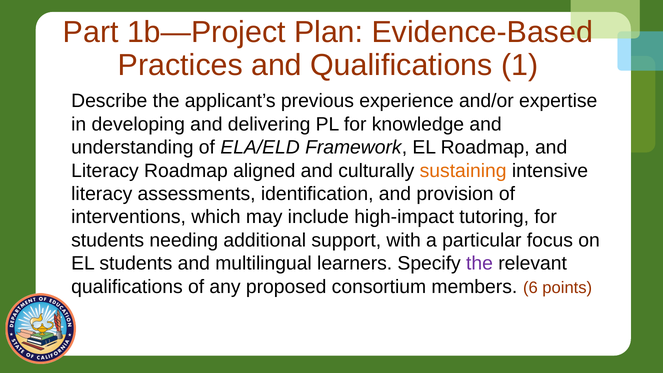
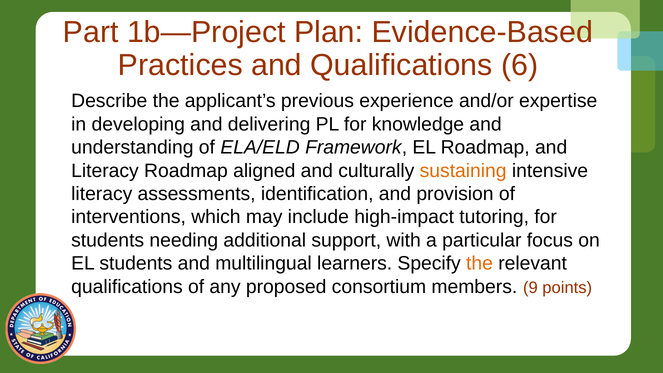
1: 1 -> 6 (520, 65)
the colour: purple -> orange (480, 263)
6: 6 -> 9 (530, 288)
